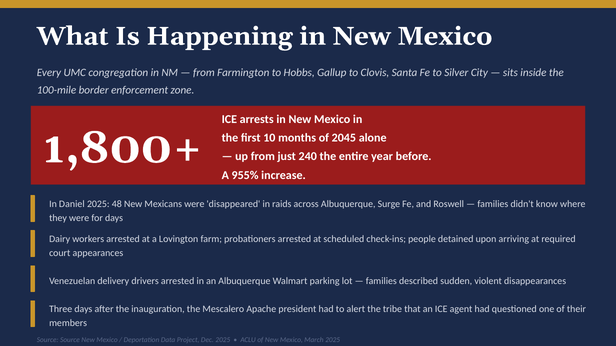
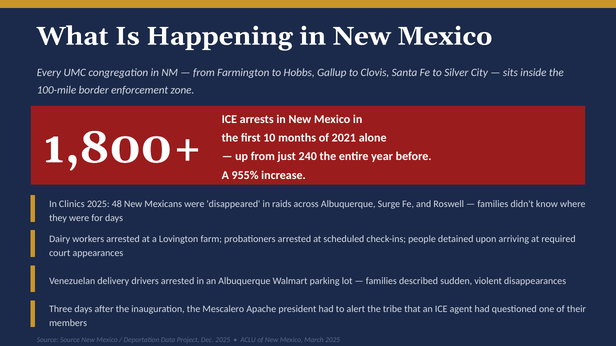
2045: 2045 -> 2021 (344, 138)
Daniel: Daniel -> Clinics (72, 204)
